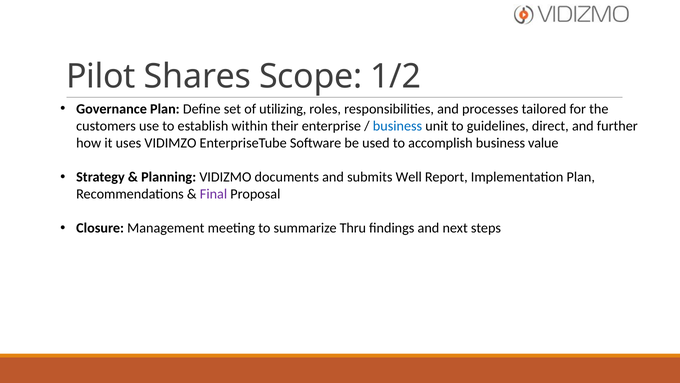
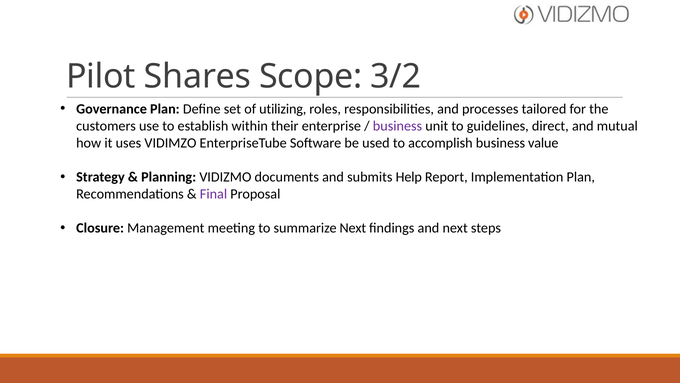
1/2: 1/2 -> 3/2 (396, 76)
business colour: blue -> purple (398, 126)
further: further -> mutual (617, 126)
Well: Well -> Help (409, 177)
summarize Thru: Thru -> Next (353, 228)
